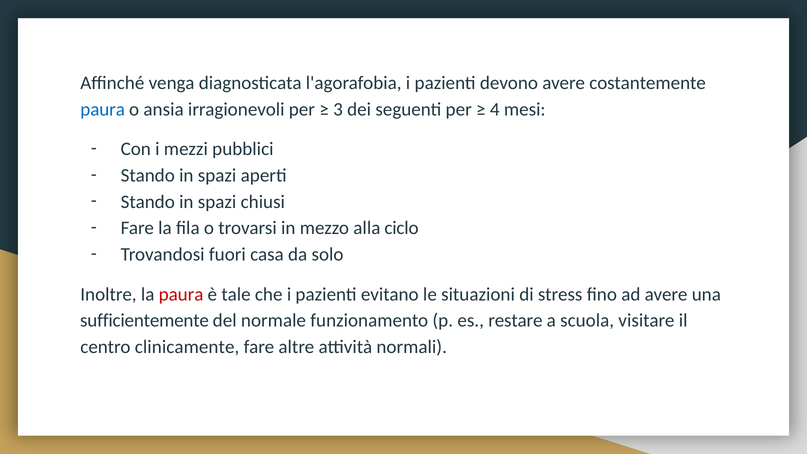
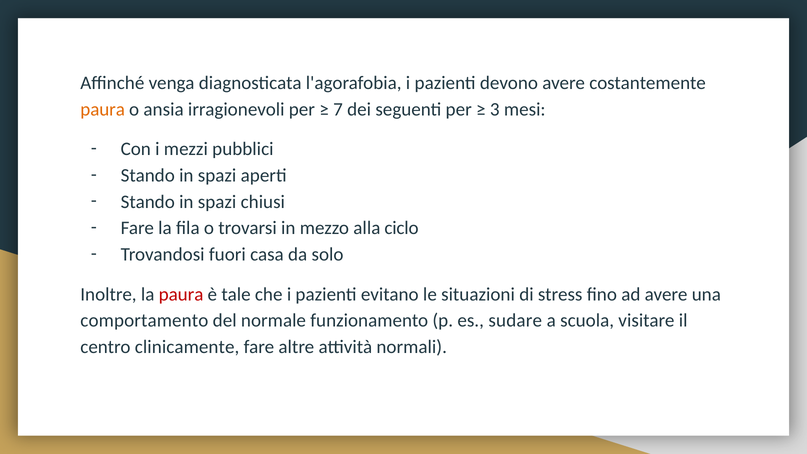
paura colour: blue -> orange (103, 109)
3: 3 -> 7 (338, 109)
4: 4 -> 3 (495, 109)
sufficientemente: sufficientemente -> comportamento (144, 321)
restare: restare -> sudare (515, 321)
